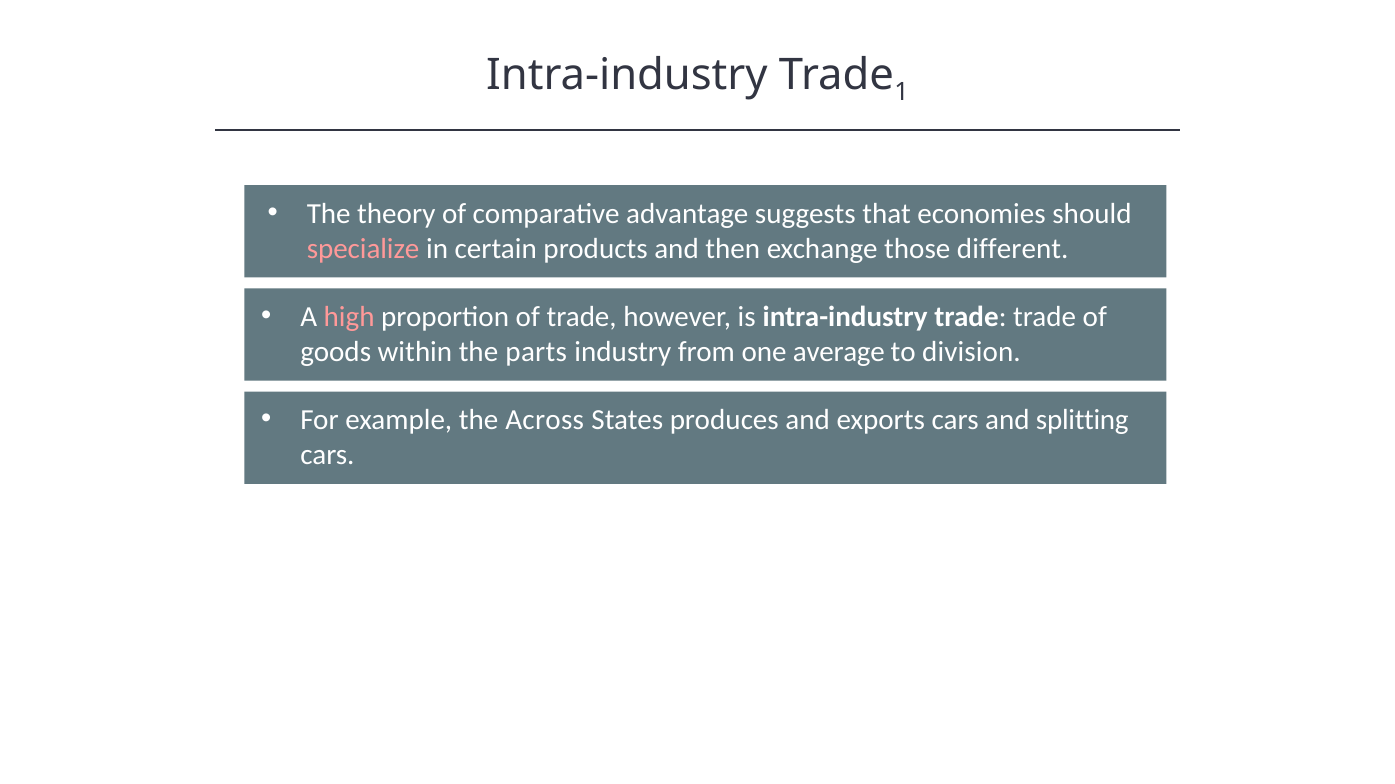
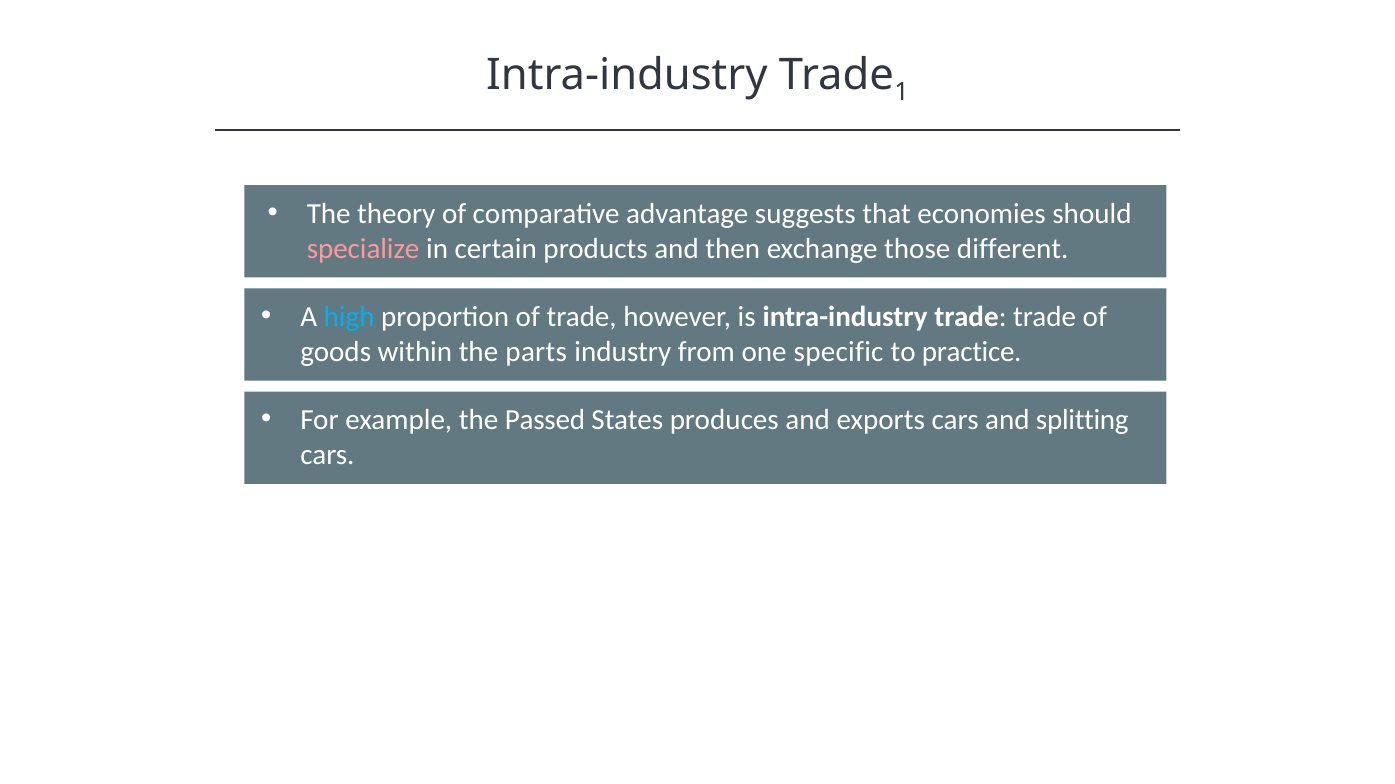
high colour: pink -> light blue (349, 317)
average: average -> specific (839, 352)
division: division -> practice (972, 352)
Across: Across -> Passed (545, 420)
